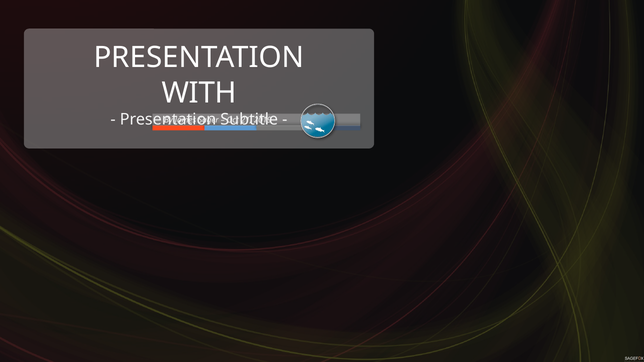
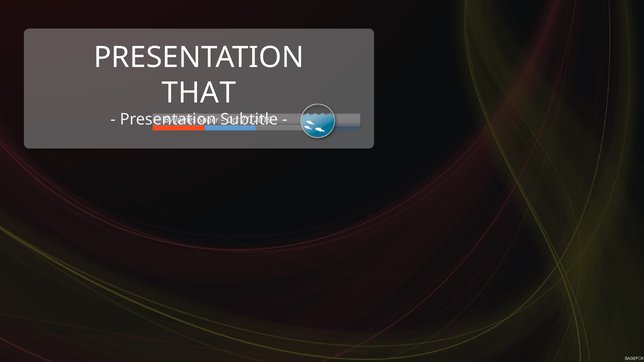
WITH: WITH -> THAT (199, 93)
